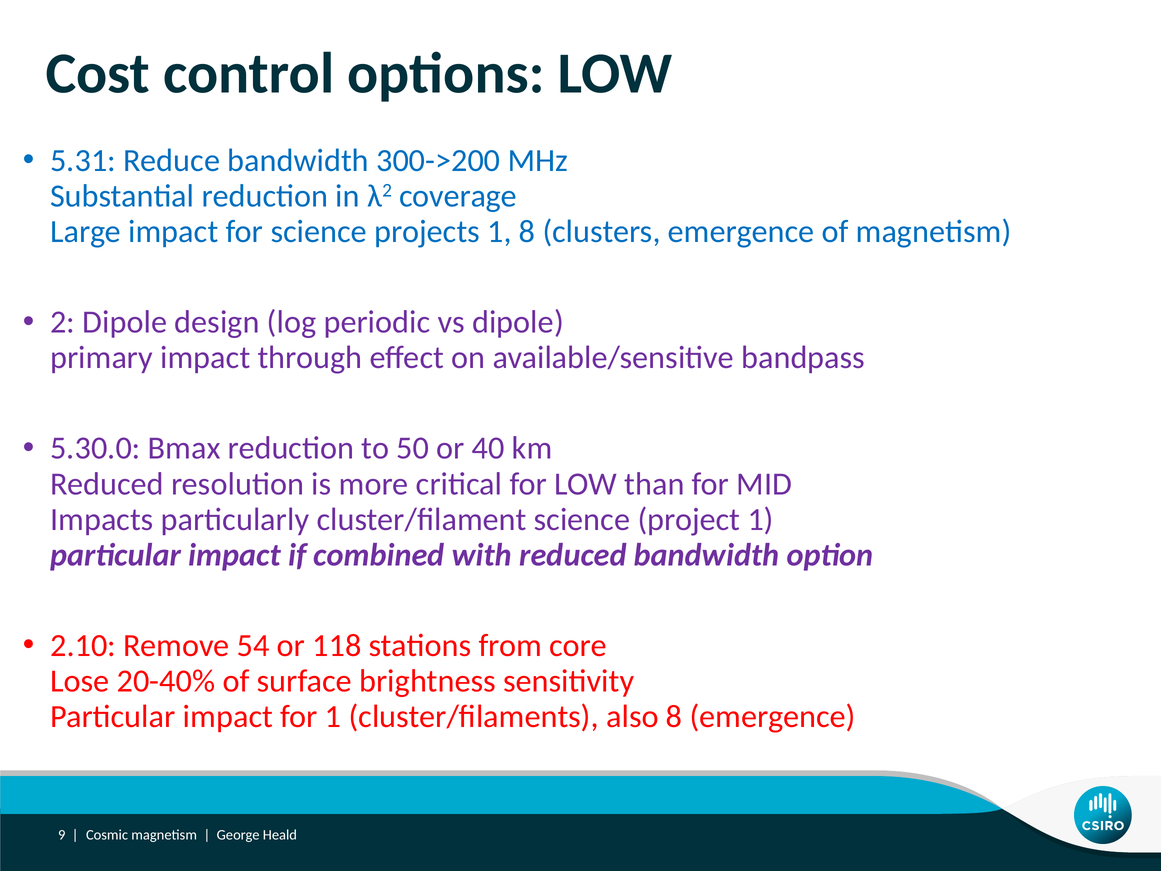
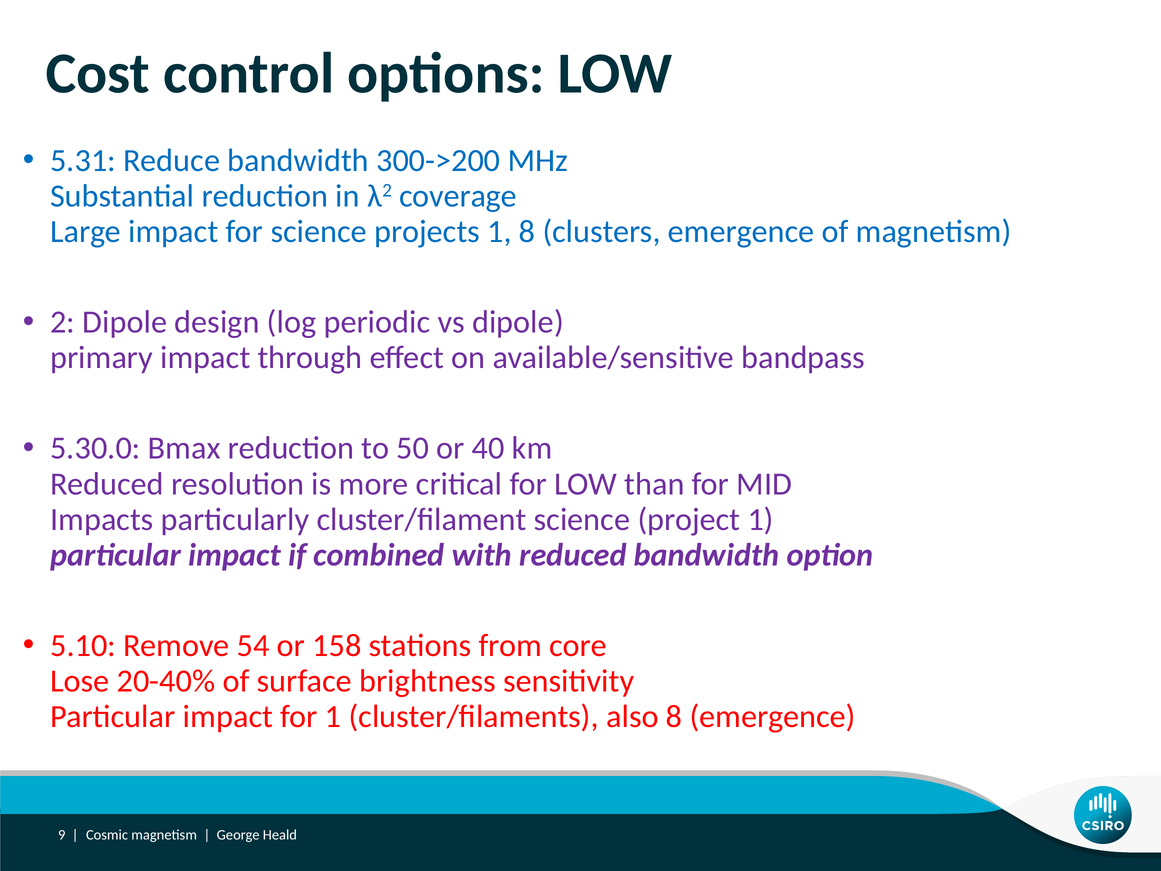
2.10: 2.10 -> 5.10 (83, 645)
118: 118 -> 158 (337, 645)
